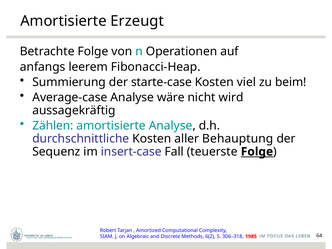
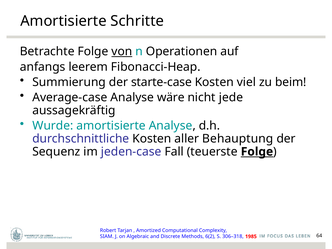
Erzeugt: Erzeugt -> Schritte (137, 21)
von underline: none -> present (122, 52)
wird: wird -> jede (231, 98)
Zählen: Zählen -> Wurde (53, 126)
insert-case: insert-case -> jeden-case (131, 152)
